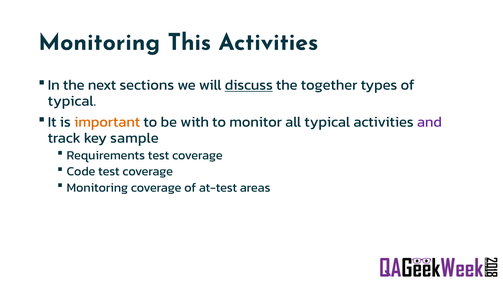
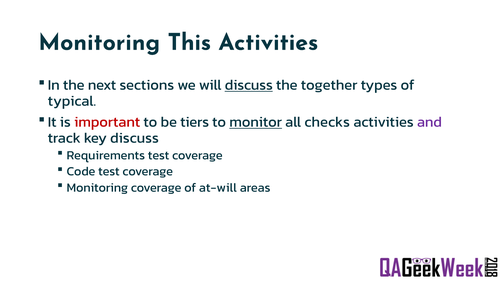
important colour: orange -> red (107, 122)
with: with -> tiers (195, 122)
monitor underline: none -> present (256, 122)
all typical: typical -> checks (327, 122)
key sample: sample -> discuss (134, 138)
at-test: at-test -> at-will (218, 188)
